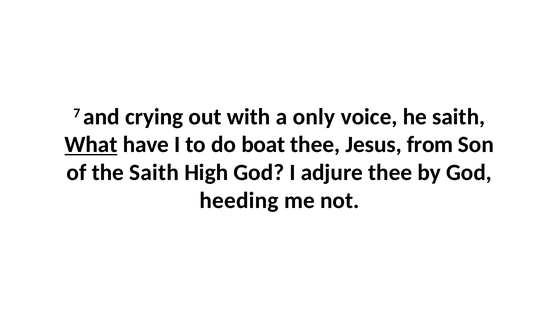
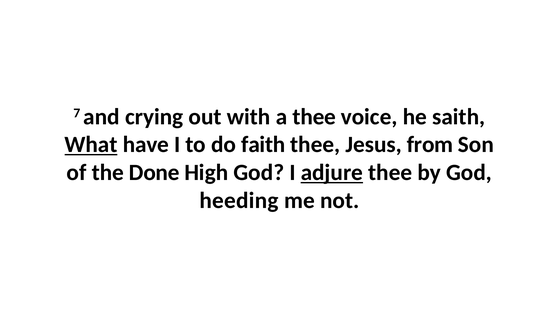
a only: only -> thee (314, 117)
boat: boat -> faith (263, 145)
the Saith: Saith -> Done (154, 173)
adjure underline: none -> present (332, 173)
